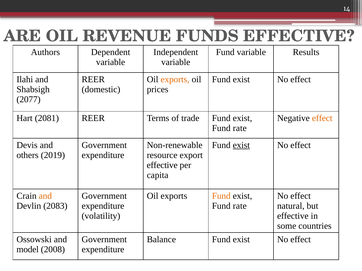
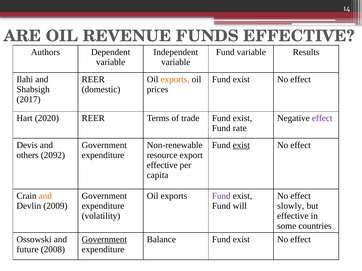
2077: 2077 -> 2017 (29, 99)
2081: 2081 -> 2020 (47, 118)
effect colour: orange -> purple (322, 118)
2019: 2019 -> 2092 (53, 155)
Fund colour: orange -> purple (221, 196)
2083: 2083 -> 2009 (55, 206)
rate: rate -> will (240, 206)
natural: natural -> slowly (291, 206)
Government underline: none -> present (104, 240)
model: model -> future (28, 250)
